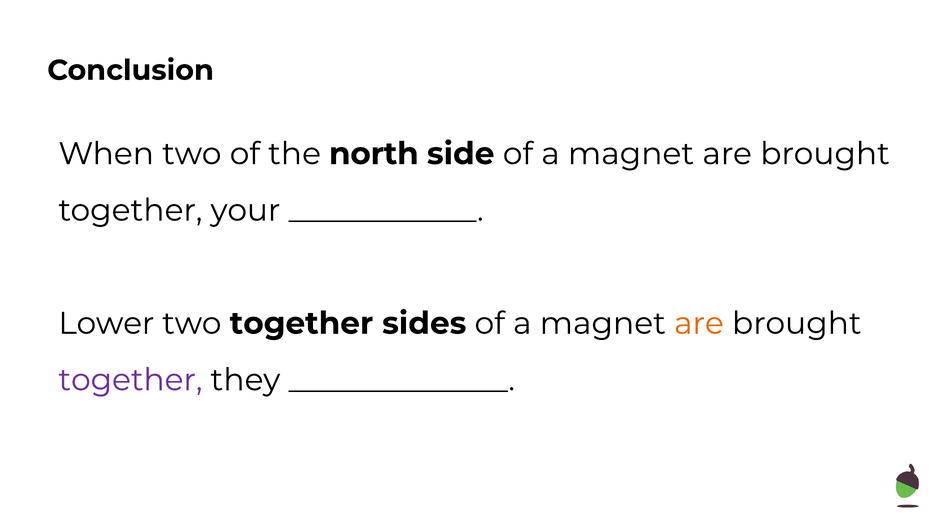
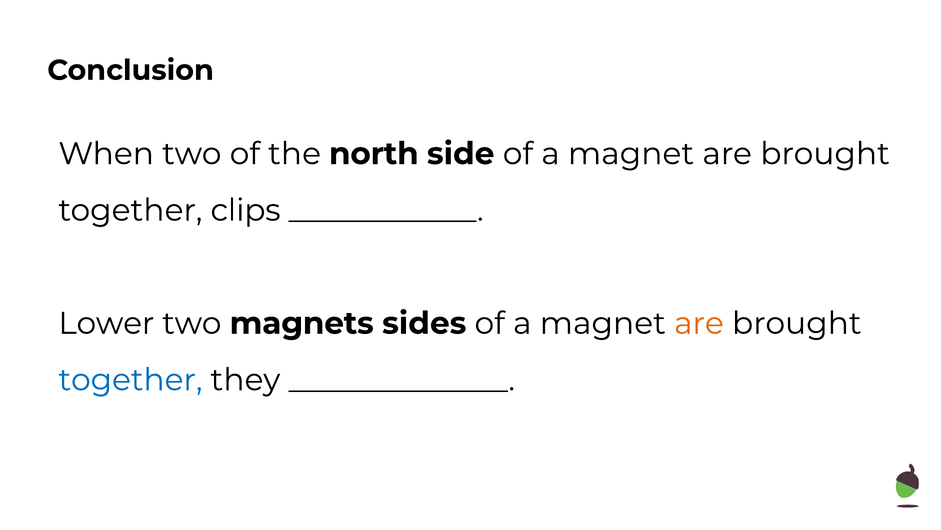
your: your -> clips (246, 210)
two together: together -> magnets (302, 323)
together colour: purple -> blue (130, 379)
